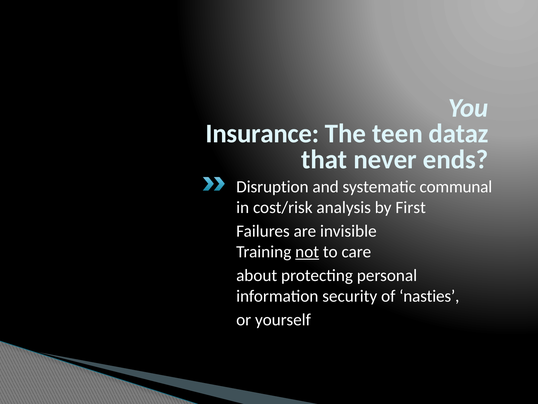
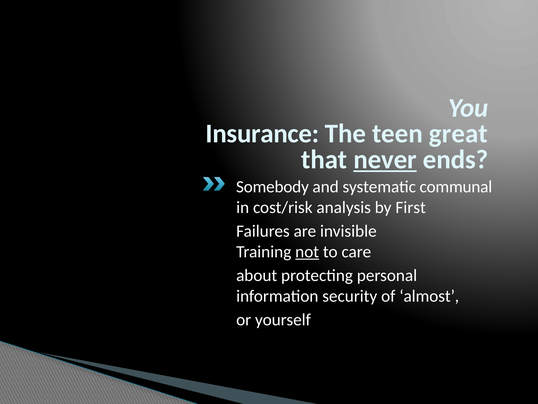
dataz: dataz -> great (458, 134)
never underline: none -> present (385, 159)
Disruption: Disruption -> Somebody (272, 187)
nasties: nasties -> almost (429, 296)
